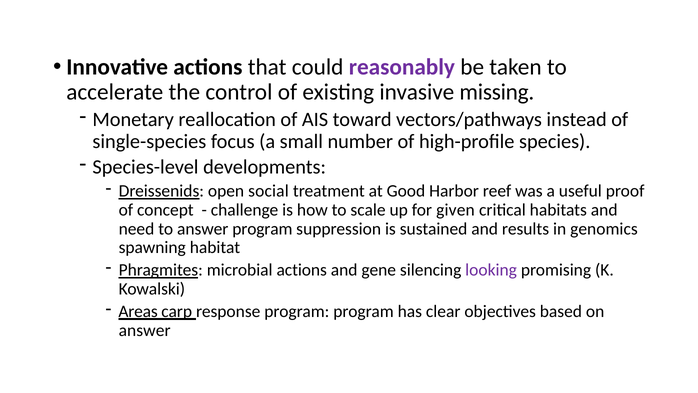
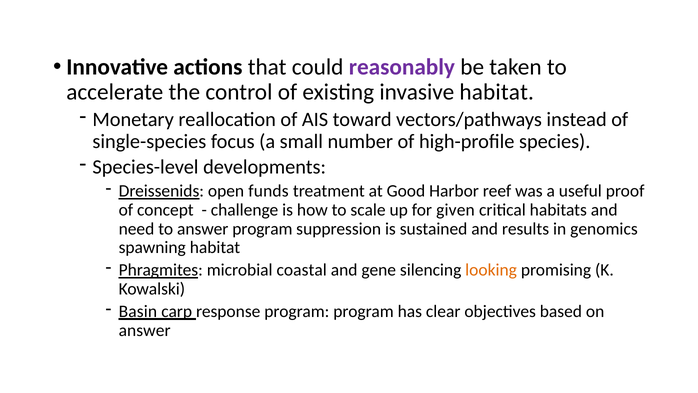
invasive missing: missing -> habitat (497, 92)
social: social -> funds (268, 191)
microbial actions: actions -> coastal (302, 270)
looking colour: purple -> orange (491, 270)
Areas: Areas -> Basin (138, 311)
